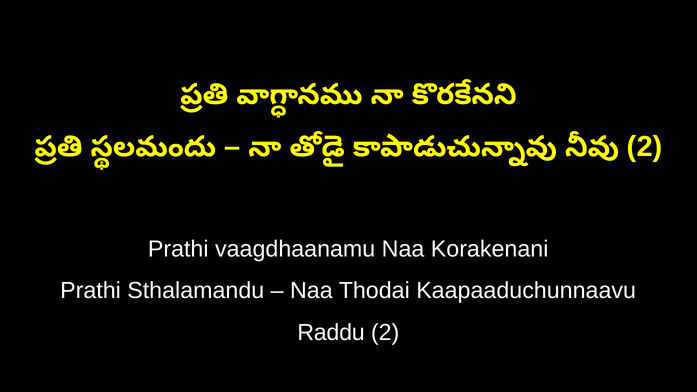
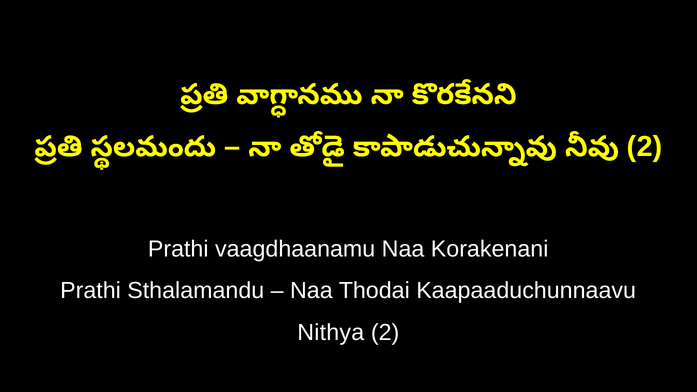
Raddu: Raddu -> Nithya (331, 333)
